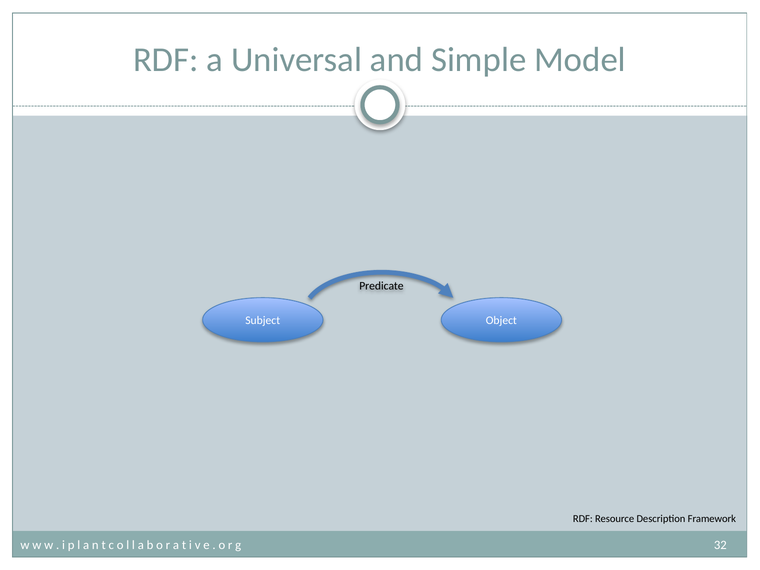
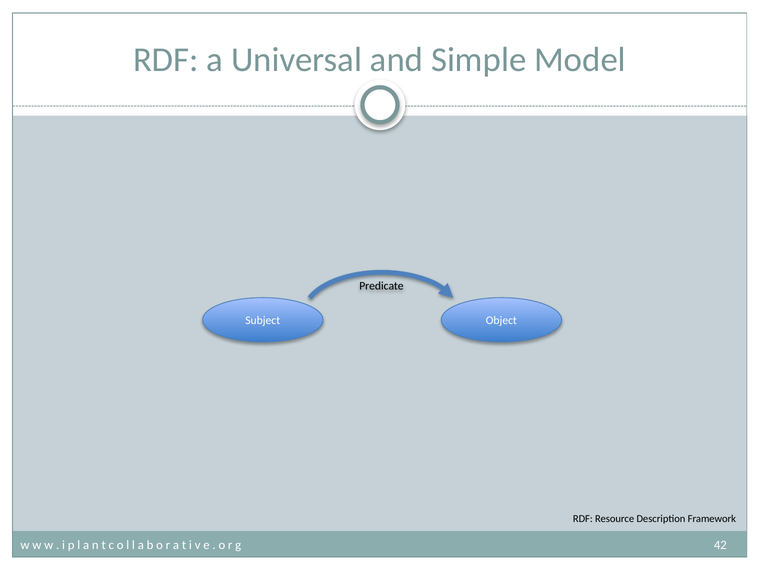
32: 32 -> 42 (720, 545)
